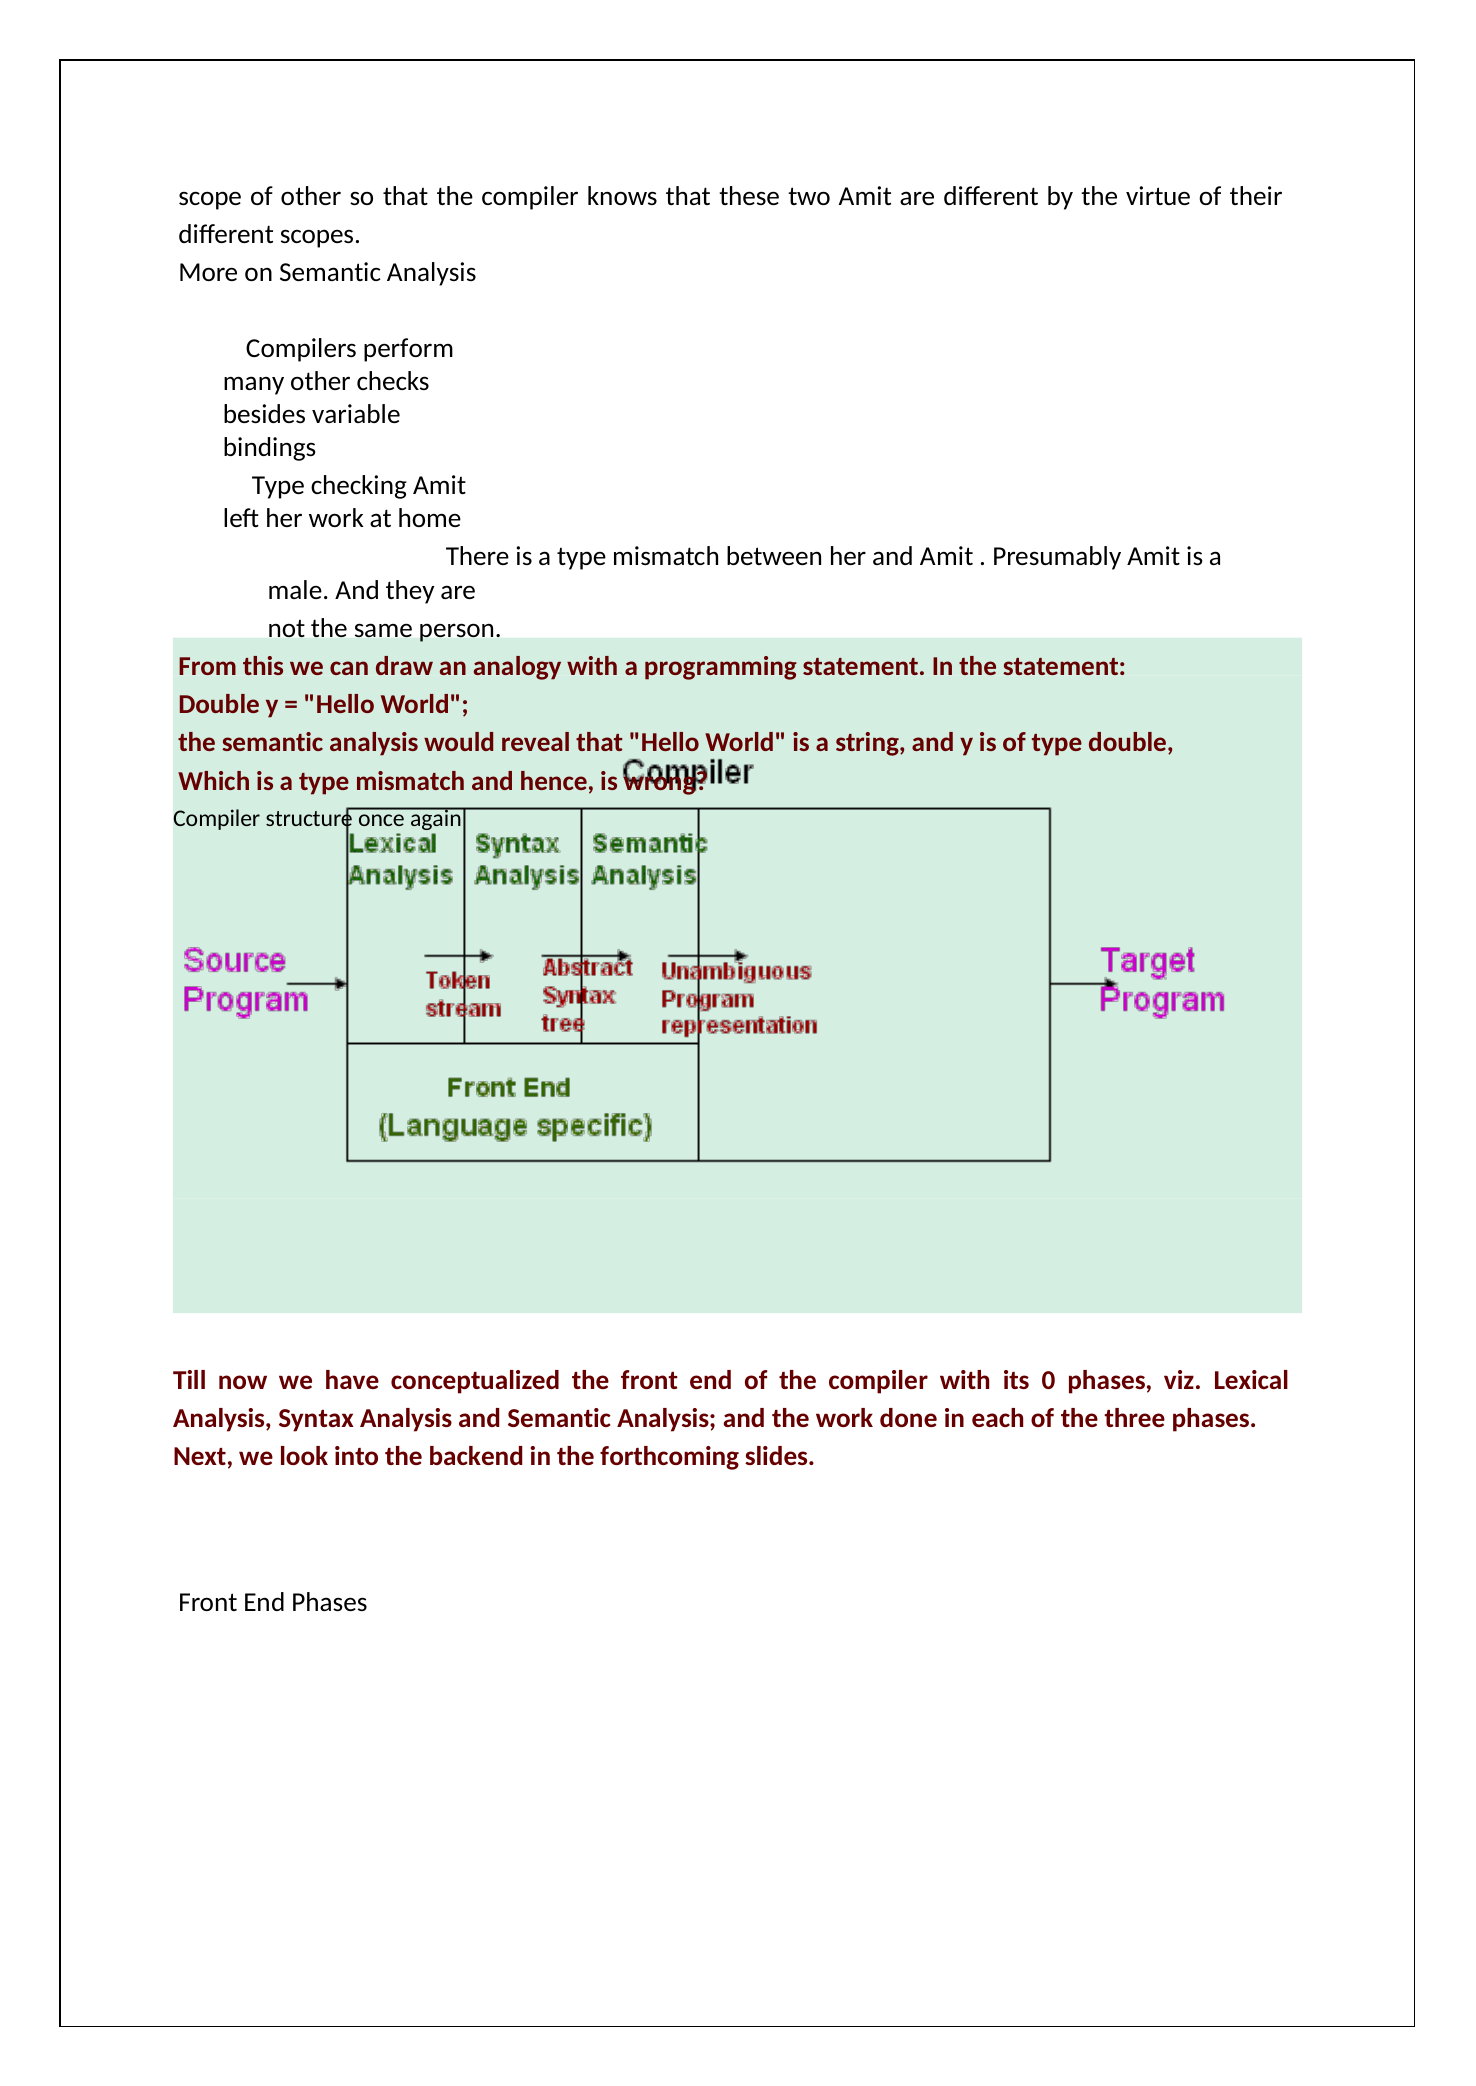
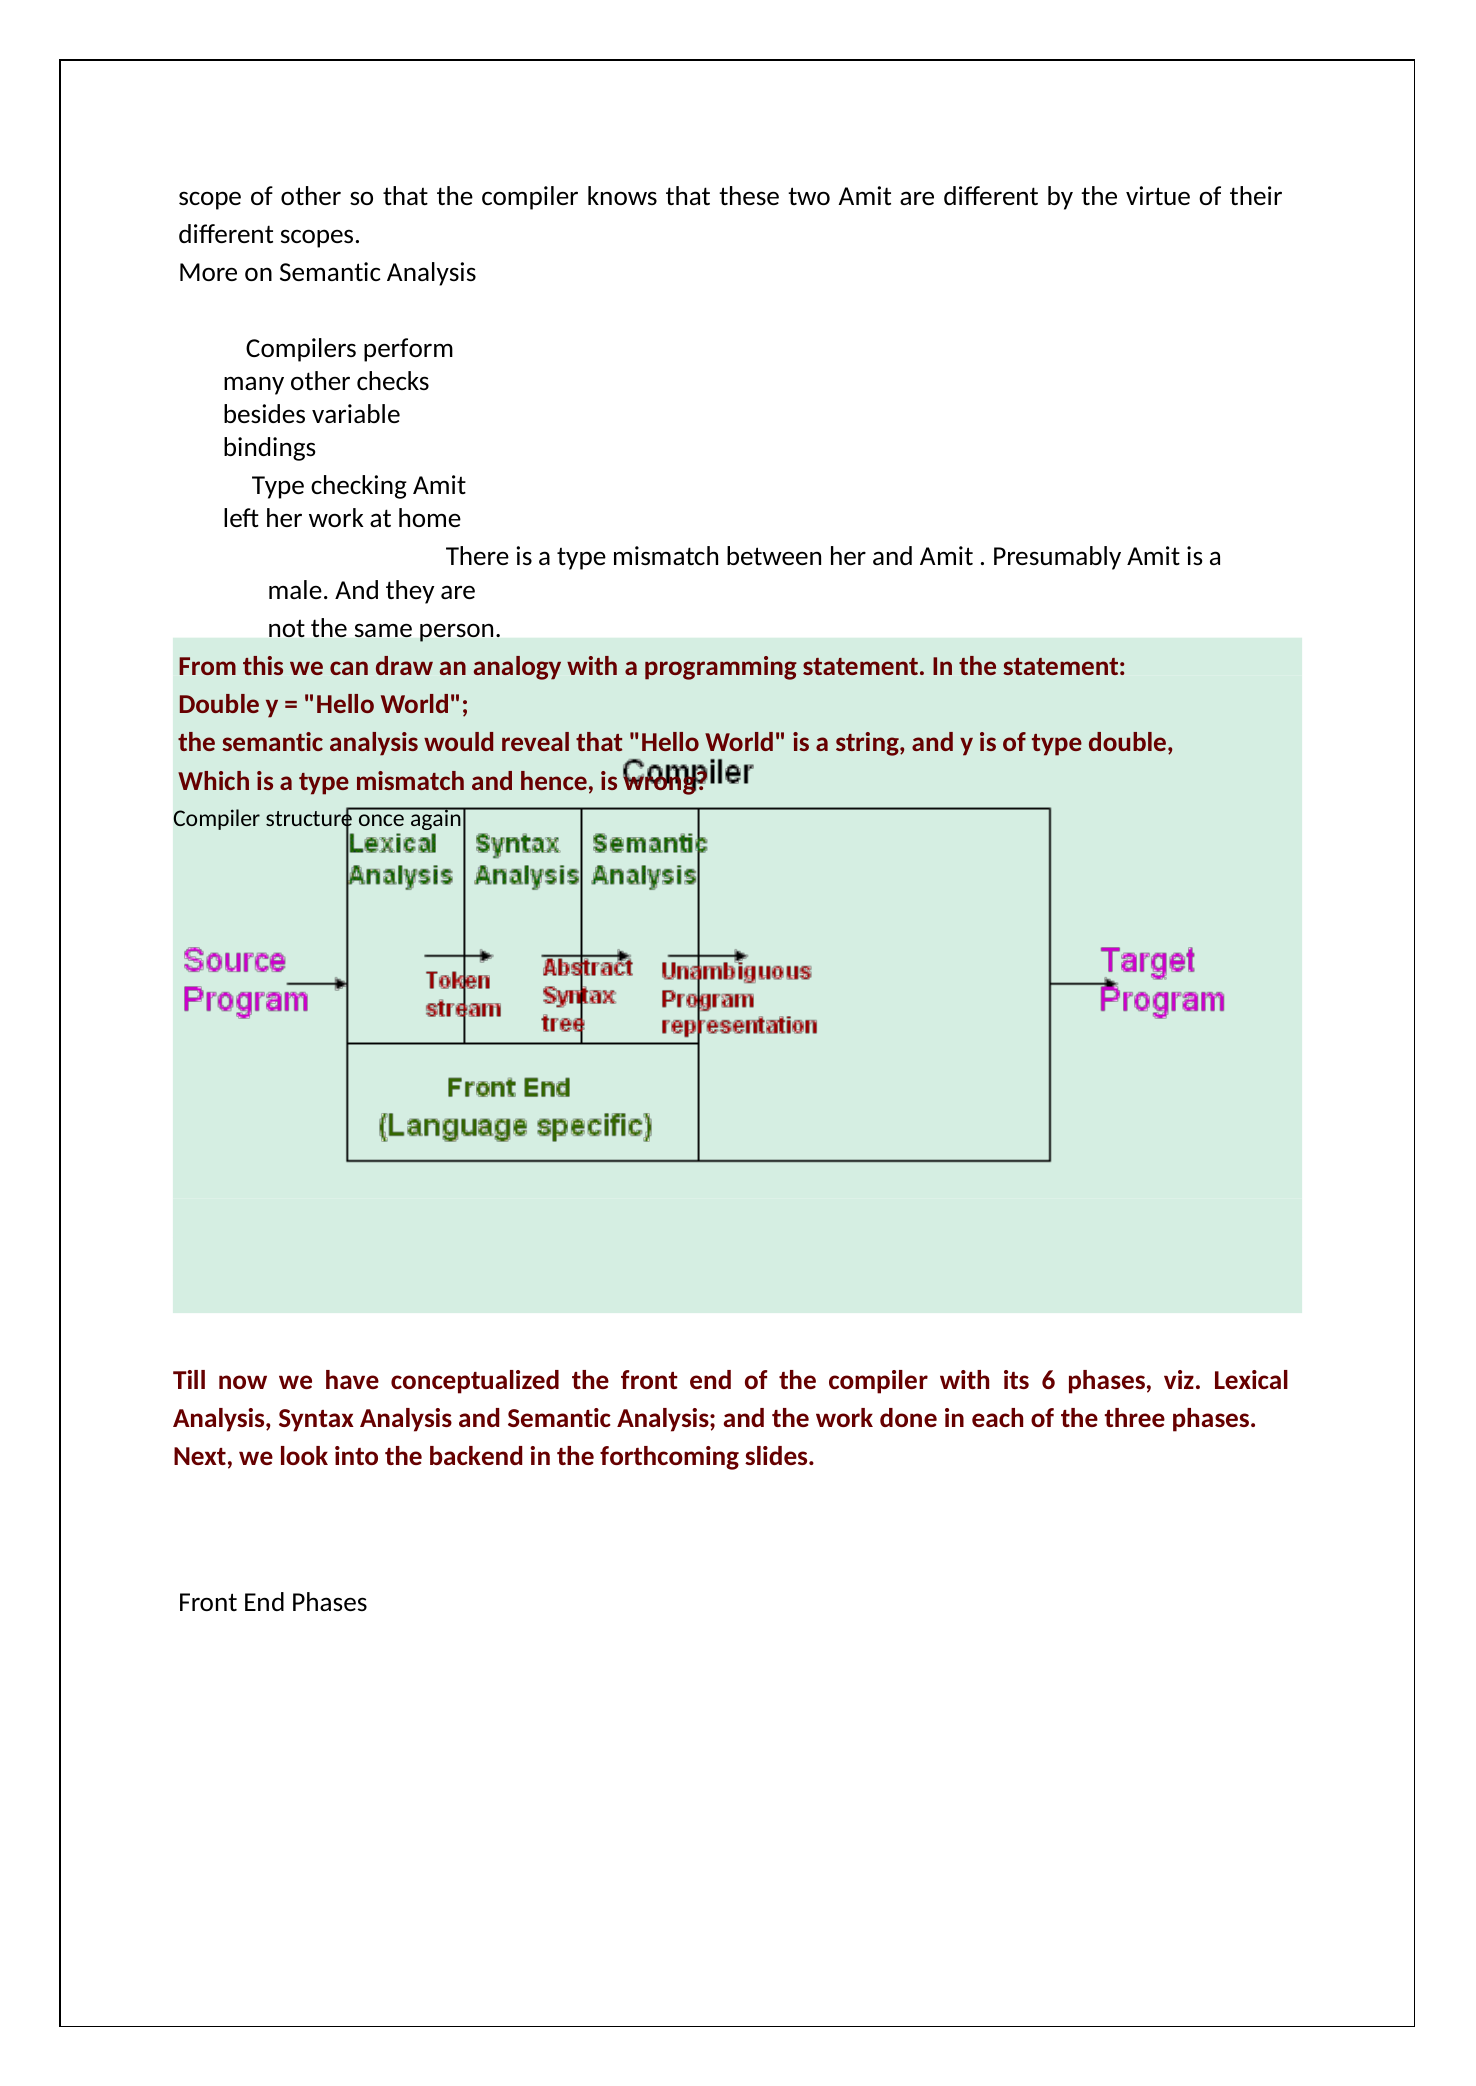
0: 0 -> 6 (1049, 1380)
